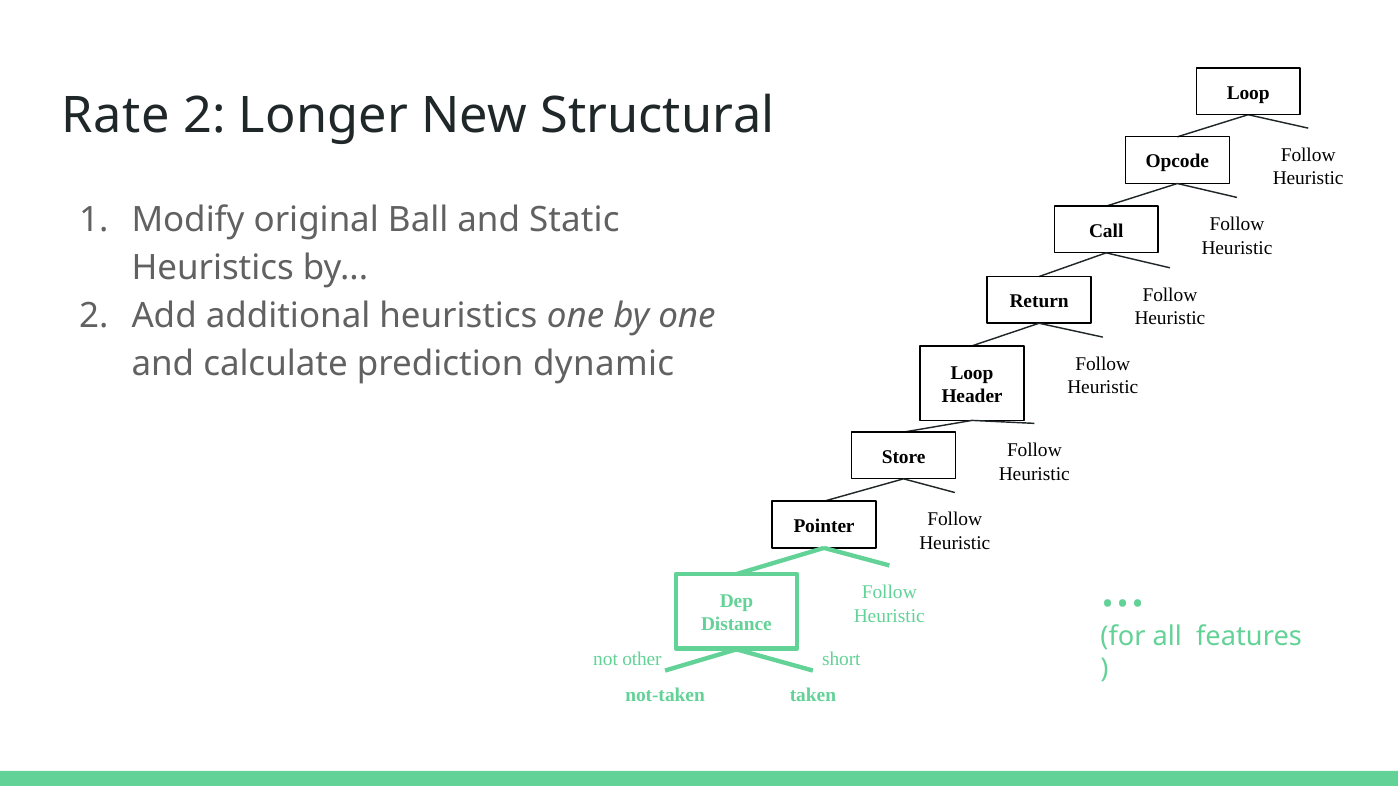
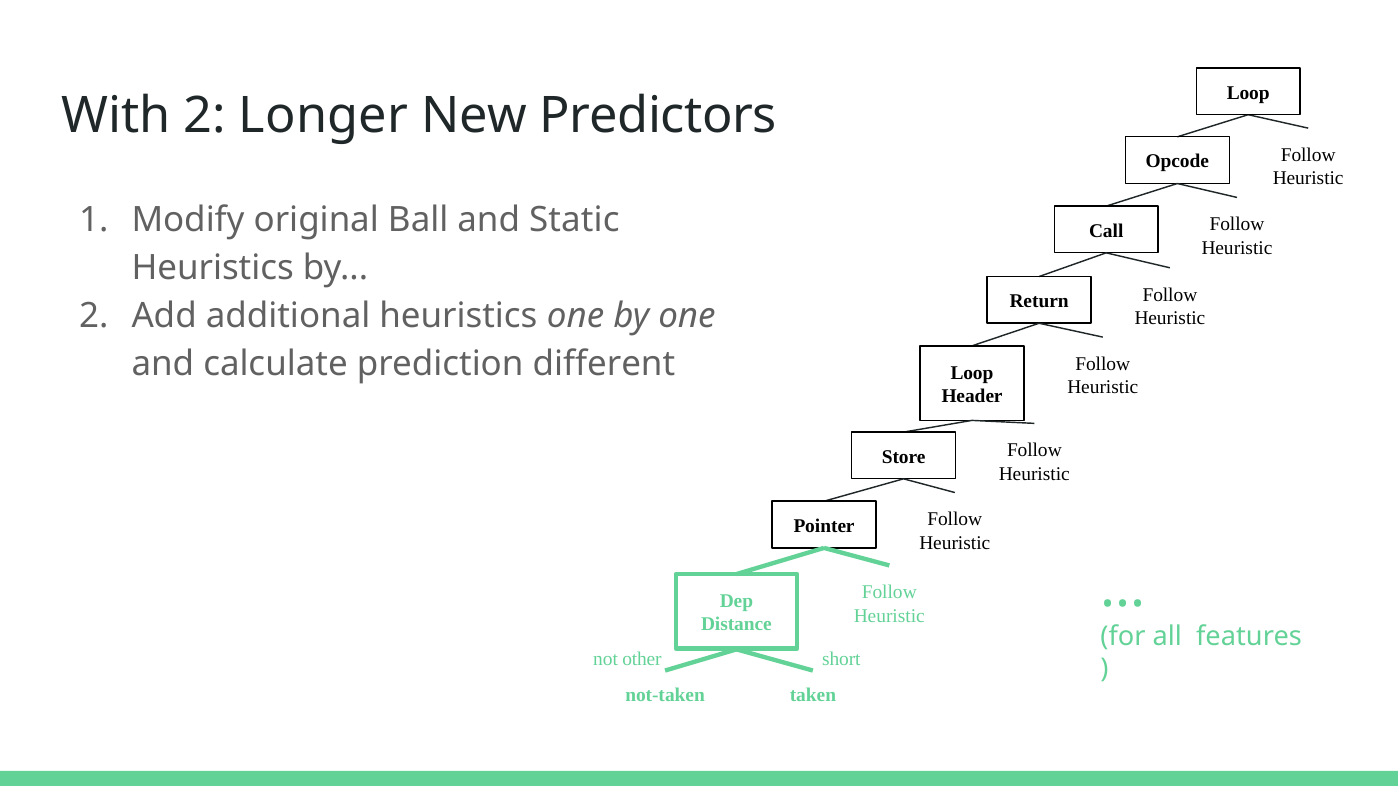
Rate: Rate -> With (116, 116)
Structural: Structural -> Predictors (658, 116)
dynamic: dynamic -> different (604, 364)
